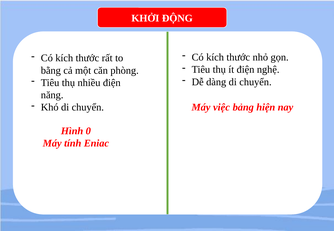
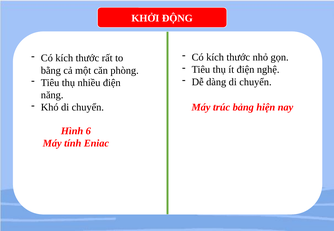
việc: việc -> trúc (222, 107)
0: 0 -> 6 (88, 131)
